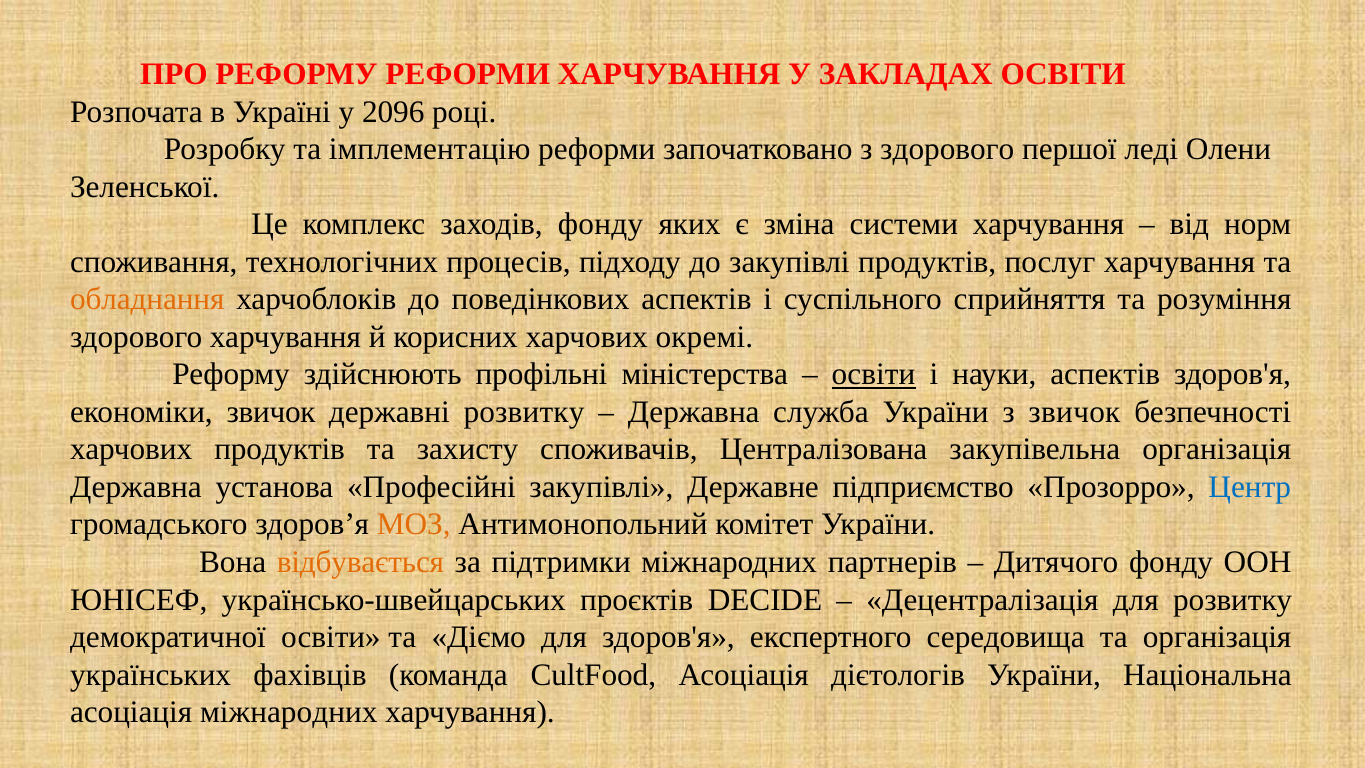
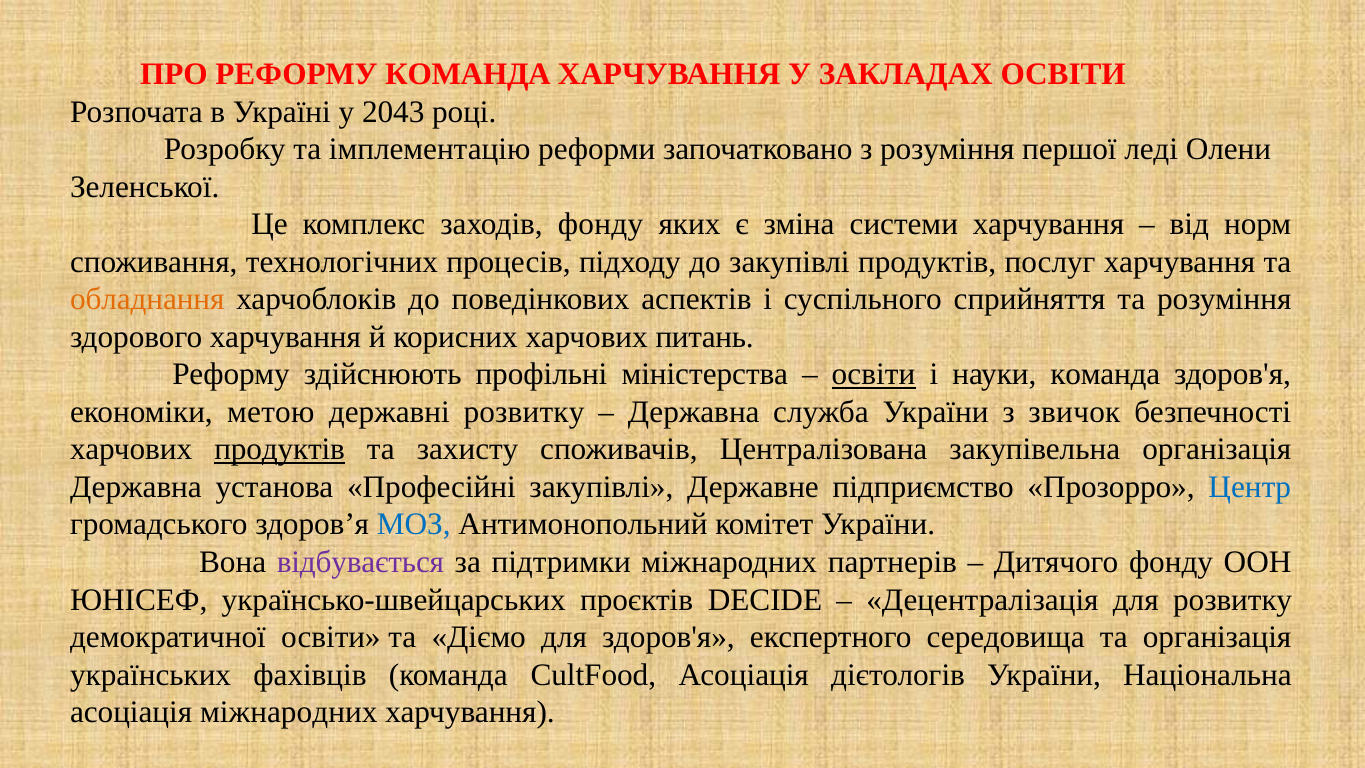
РЕФОРМУ РЕФОРМИ: РЕФОРМИ -> КОМАНДА (468, 74)
2096: 2096 -> 2043 (393, 112)
з здорового: здорового -> розуміння (947, 149)
окремі: окремі -> питань (705, 337)
науки аспектів: аспектів -> команда (1105, 374)
економіки звичок: звичок -> метою (271, 412)
продуктів underline: none -> present (280, 449)
МОЗ colour: orange -> blue (414, 524)
відбувається colour: orange -> purple (360, 562)
